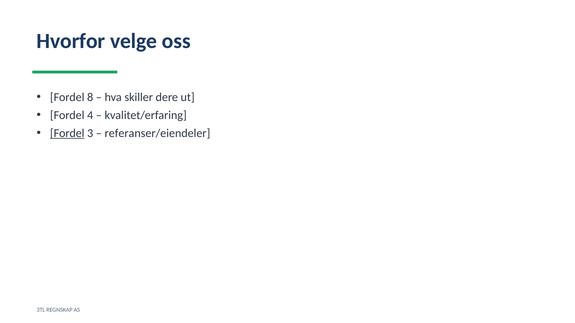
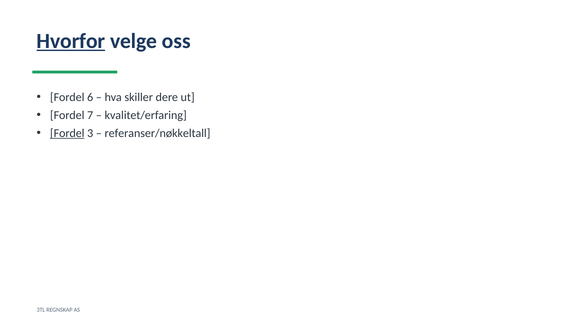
Hvorfor underline: none -> present (71, 41)
8: 8 -> 6 (90, 97)
4: 4 -> 7 (90, 115)
referanser/eiendeler: referanser/eiendeler -> referanser/nøkkeltall (157, 133)
